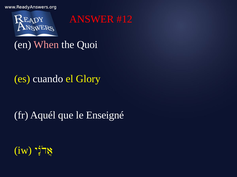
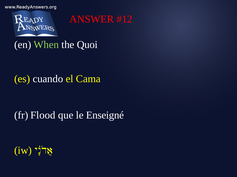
When colour: pink -> light green (46, 45)
Glory: Glory -> Cama (88, 79)
Aquél: Aquél -> Flood (43, 116)
